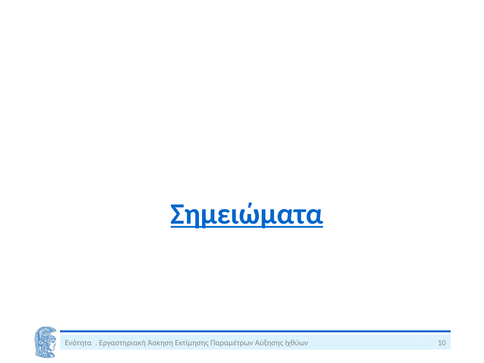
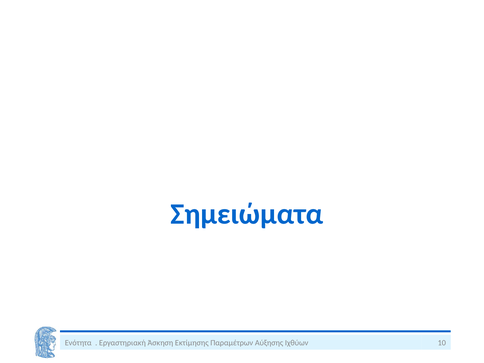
Σημειώματα underline: present -> none (247, 214)
